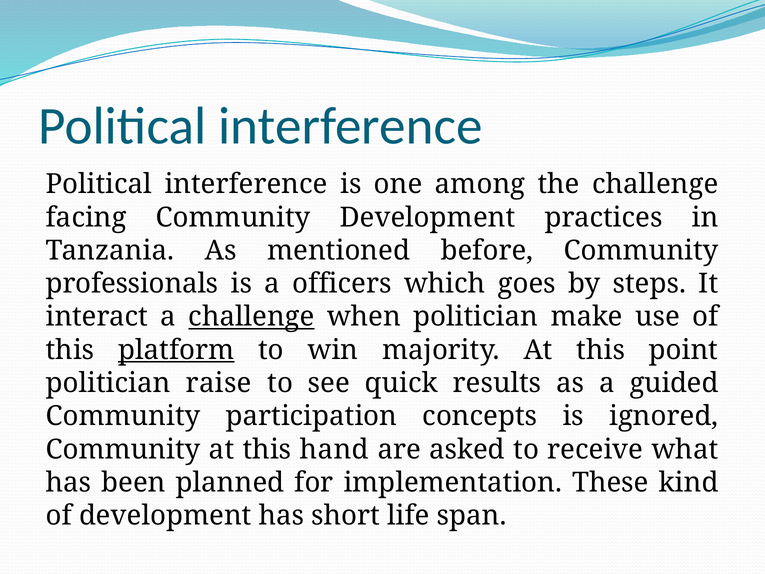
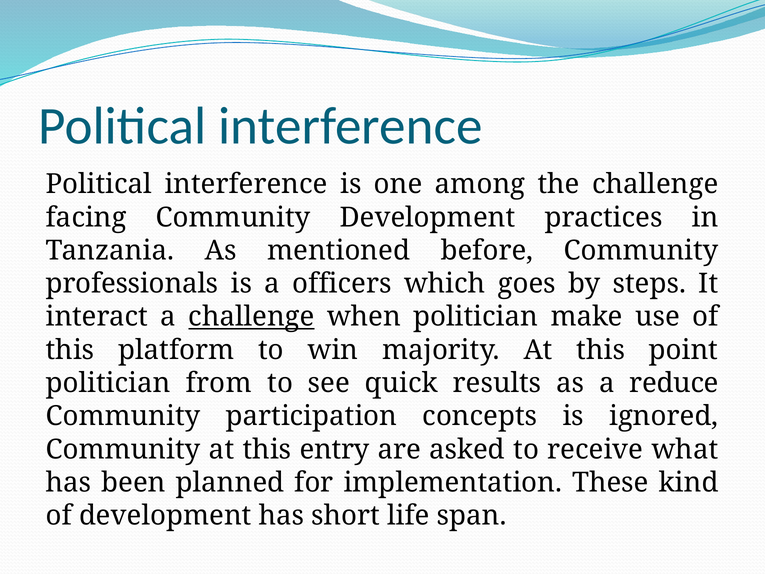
platform underline: present -> none (176, 350)
raise: raise -> from (219, 383)
guided: guided -> reduce (674, 383)
hand: hand -> entry (335, 449)
